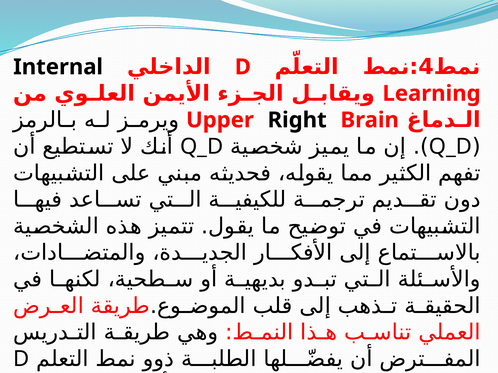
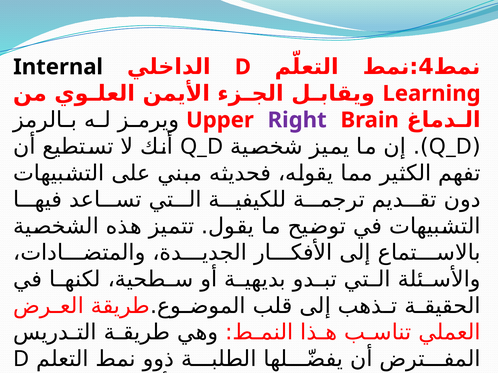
Right colour: black -> purple (297, 120)
